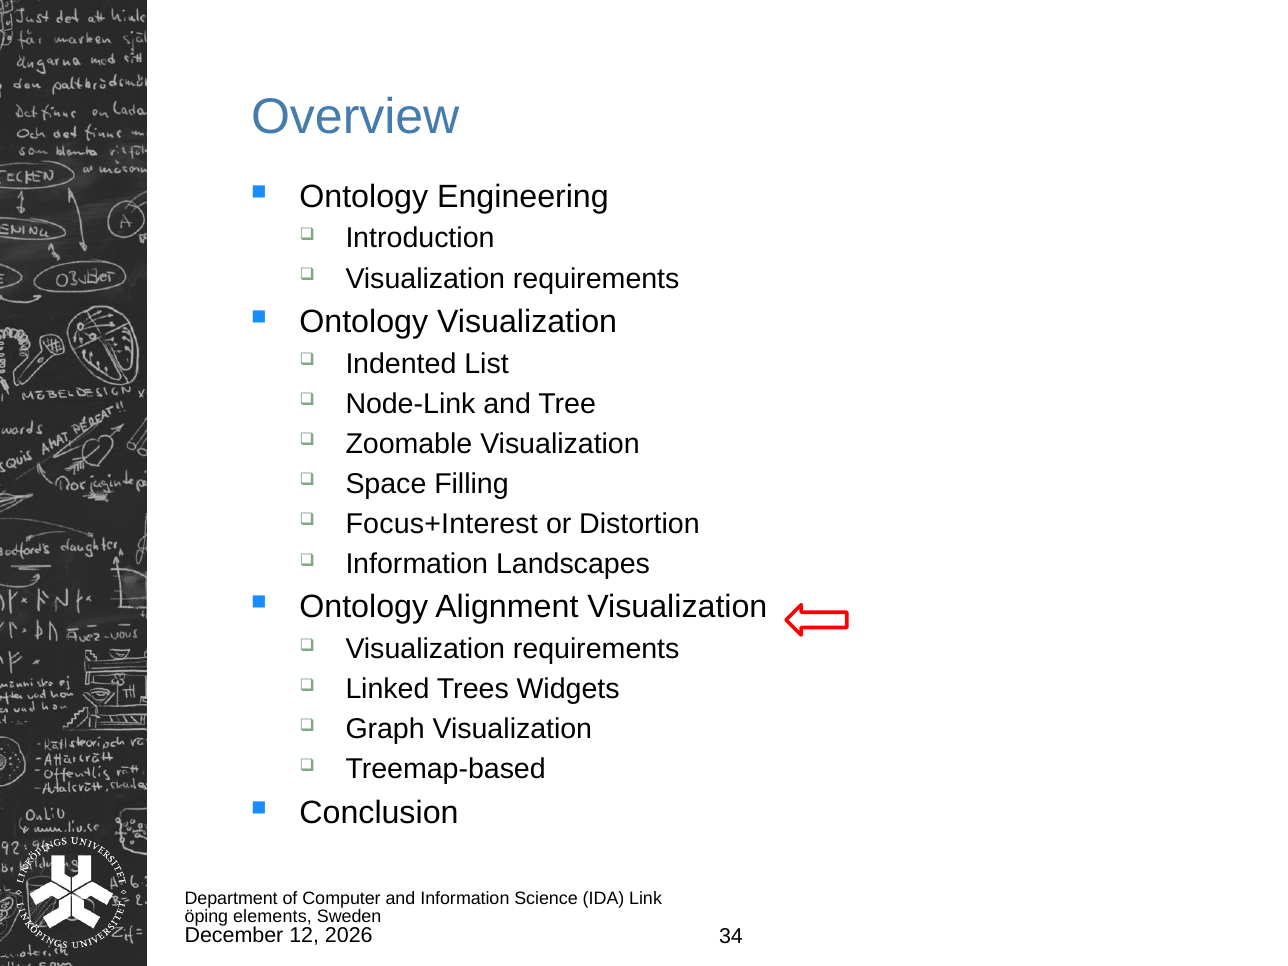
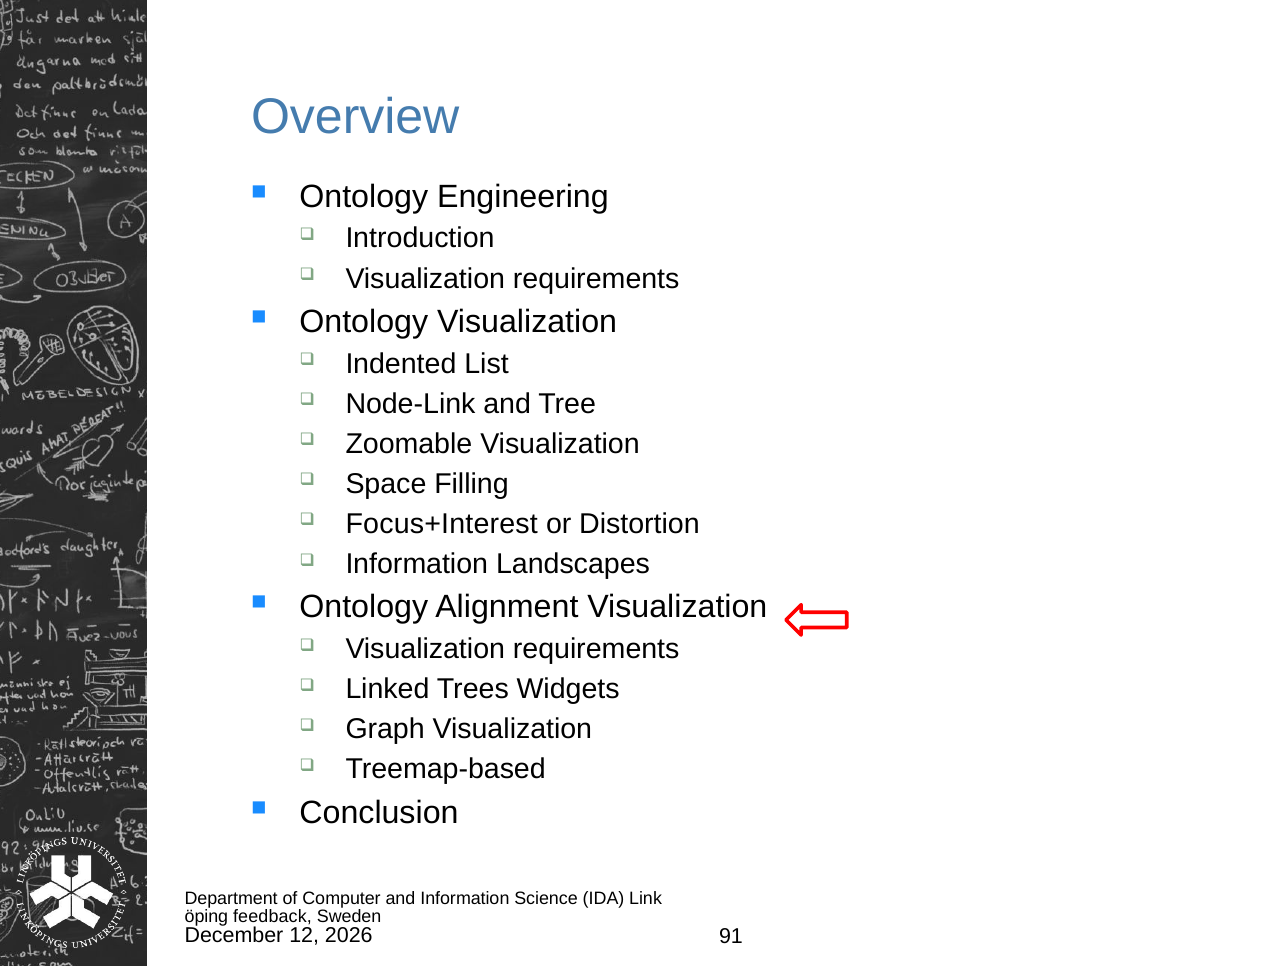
elements: elements -> feedback (272, 917)
34: 34 -> 91 (731, 936)
